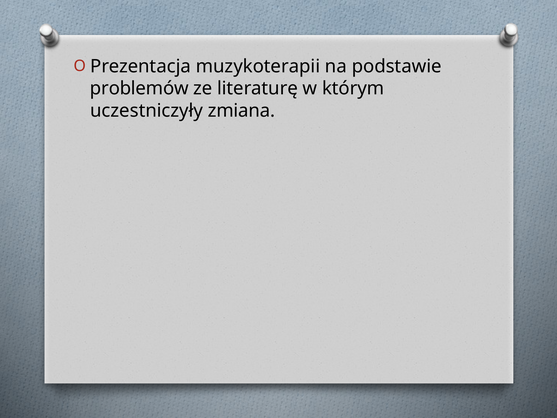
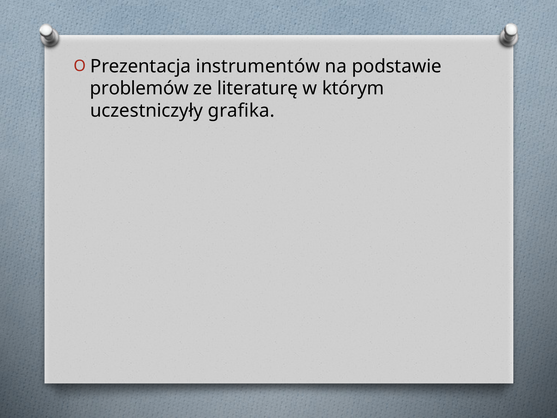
muzykoterapii: muzykoterapii -> instrumentów (258, 66)
zmiana: zmiana -> grafika (241, 111)
